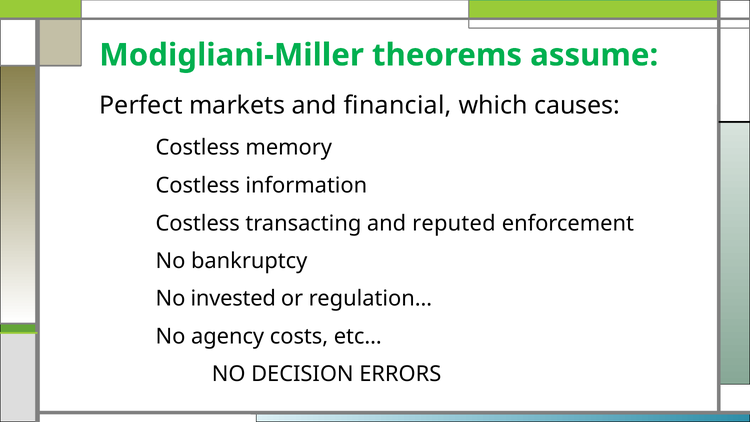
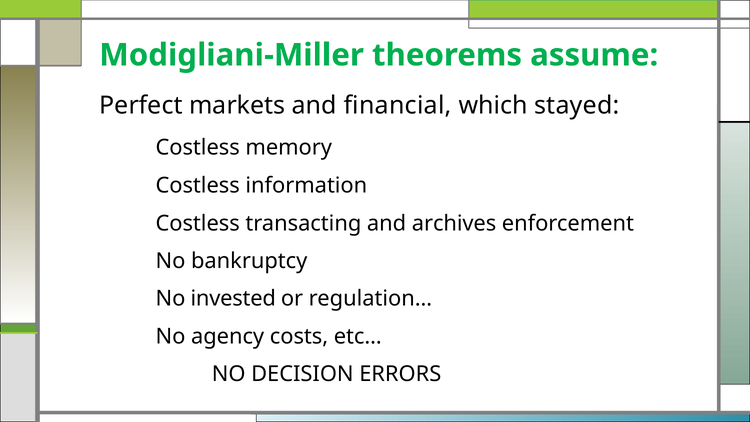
causes: causes -> stayed (577, 105)
reputed: reputed -> archives (454, 223)
